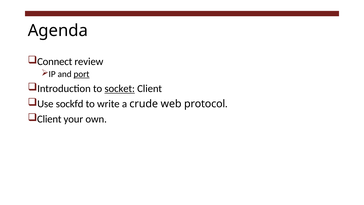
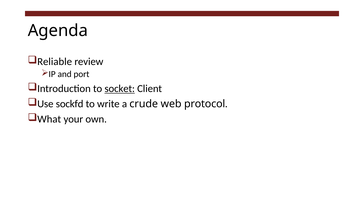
Connect: Connect -> Reliable (55, 62)
port underline: present -> none (82, 74)
Client: Client -> What (49, 119)
